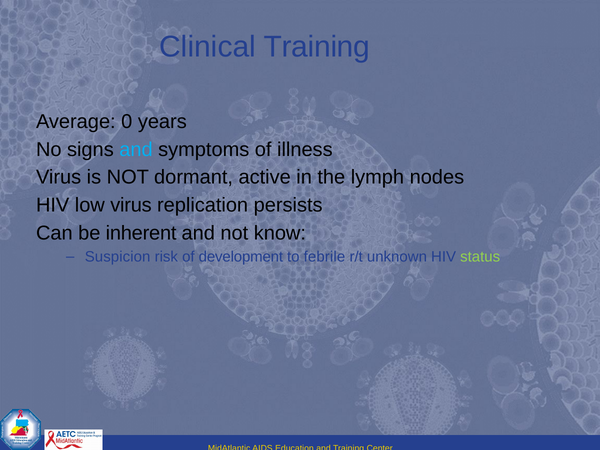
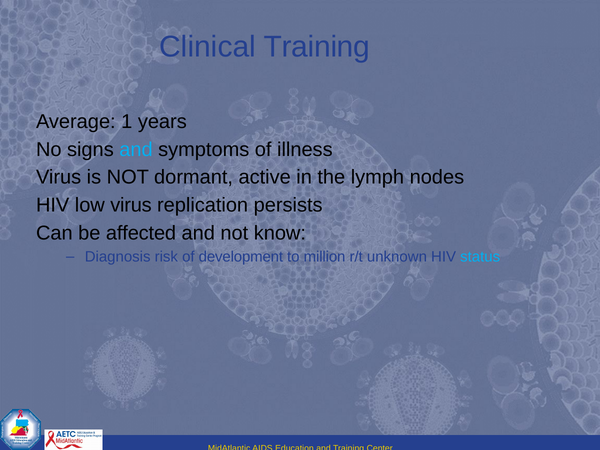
0: 0 -> 1 (127, 121)
inherent: inherent -> affected (141, 233)
Suspicion: Suspicion -> Diagnosis (118, 257)
febrile: febrile -> million (325, 257)
status colour: light green -> light blue (480, 257)
